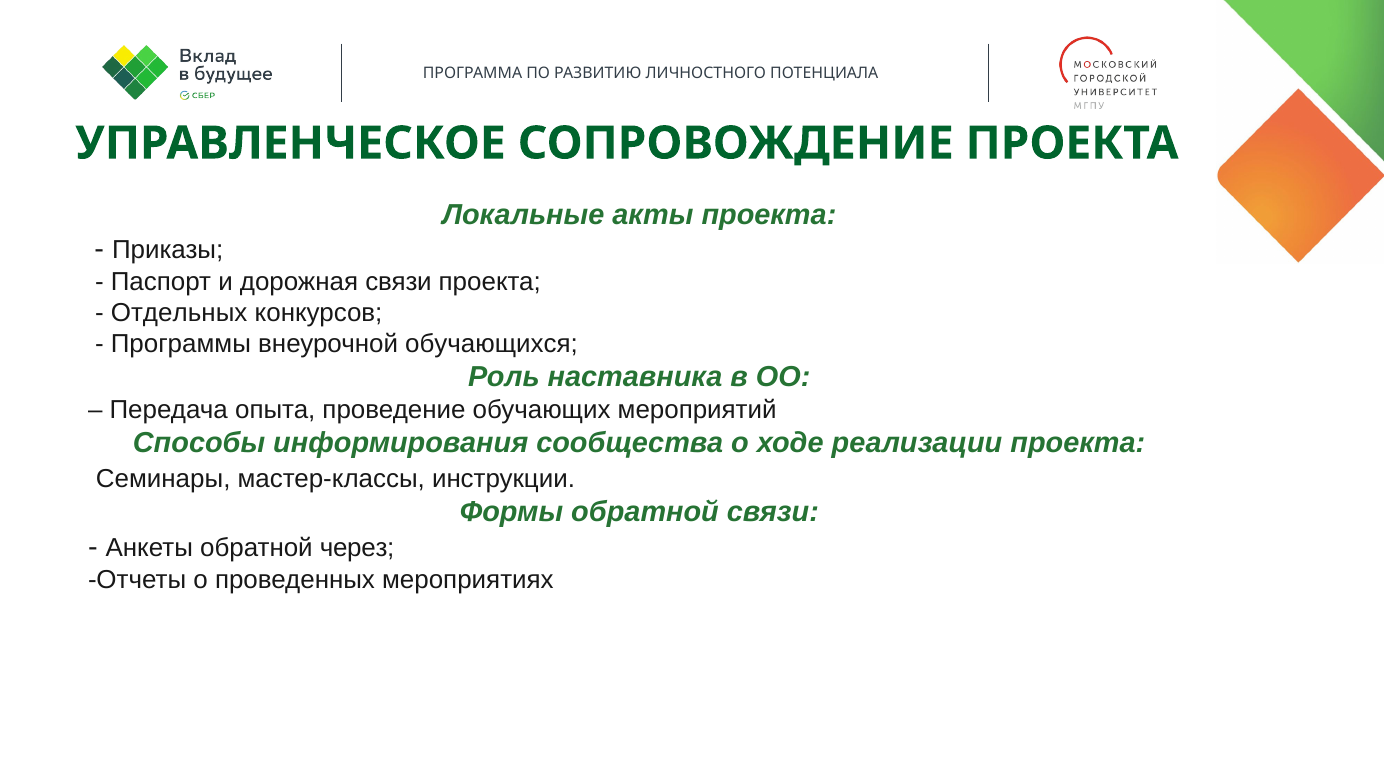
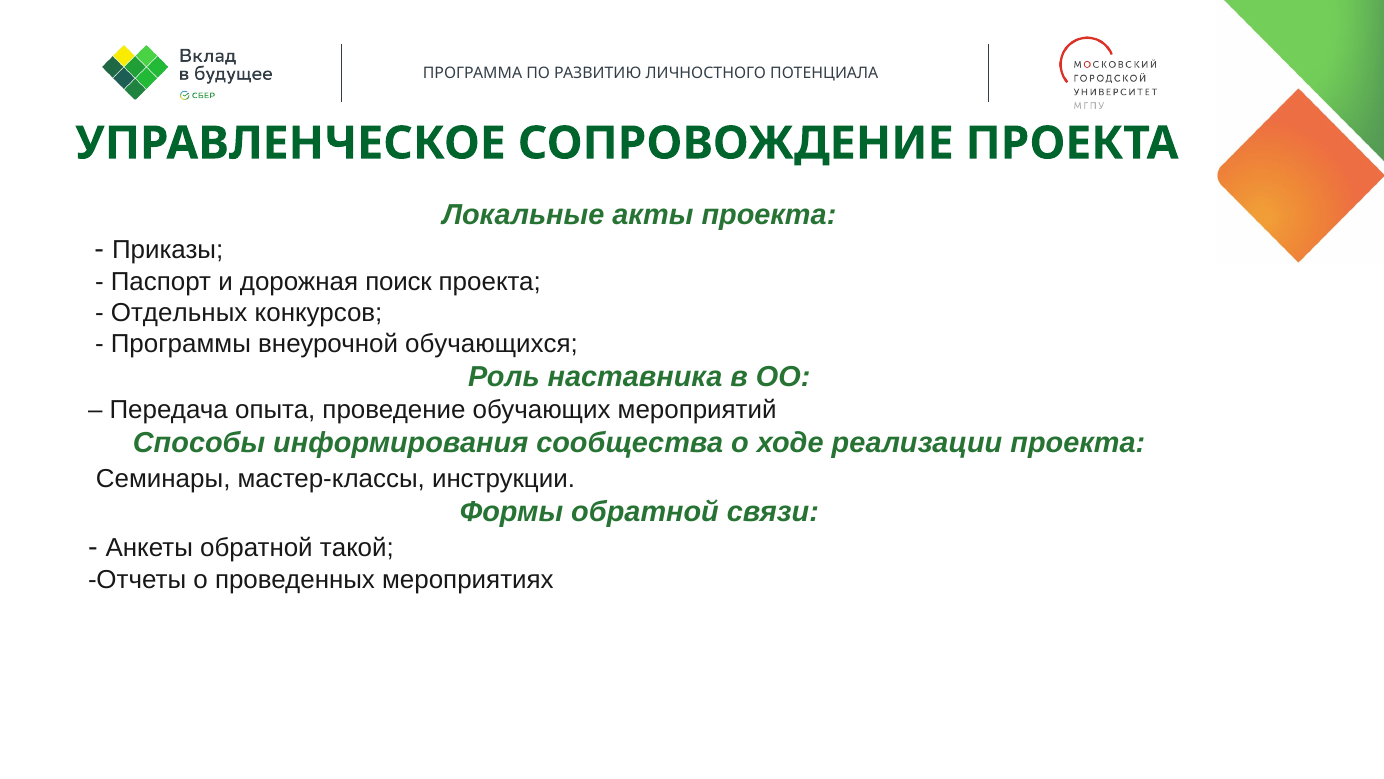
дорожная связи: связи -> поиск (399, 282)
через: через -> такой (357, 548)
